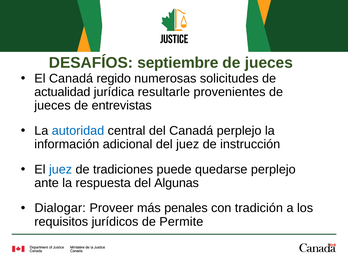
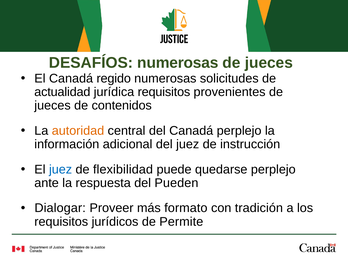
DESAFÍOS septiembre: septiembre -> numerosas (178, 63)
jurídica resultarle: resultarle -> requisitos (164, 92)
entrevistas: entrevistas -> contenidos (122, 106)
autoridad colour: blue -> orange (78, 131)
tradiciones: tradiciones -> flexibilidad (123, 169)
Algunas: Algunas -> Pueden (176, 183)
penales: penales -> formato (186, 208)
